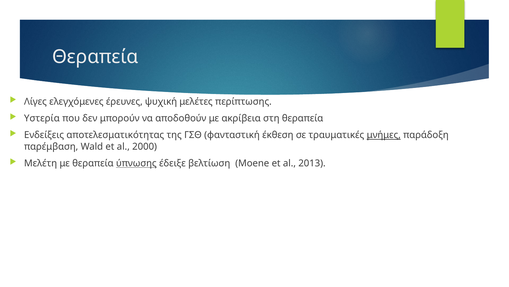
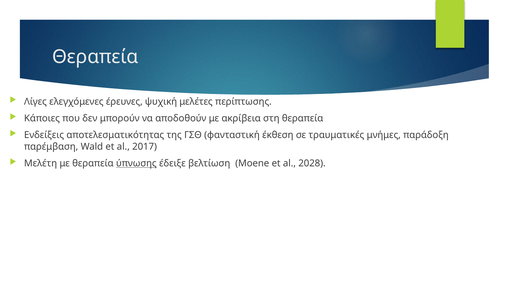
Υστερία: Υστερία -> Κάποιες (42, 118)
μνήμες underline: present -> none (384, 135)
2000: 2000 -> 2017 (145, 146)
2013: 2013 -> 2028 (312, 163)
